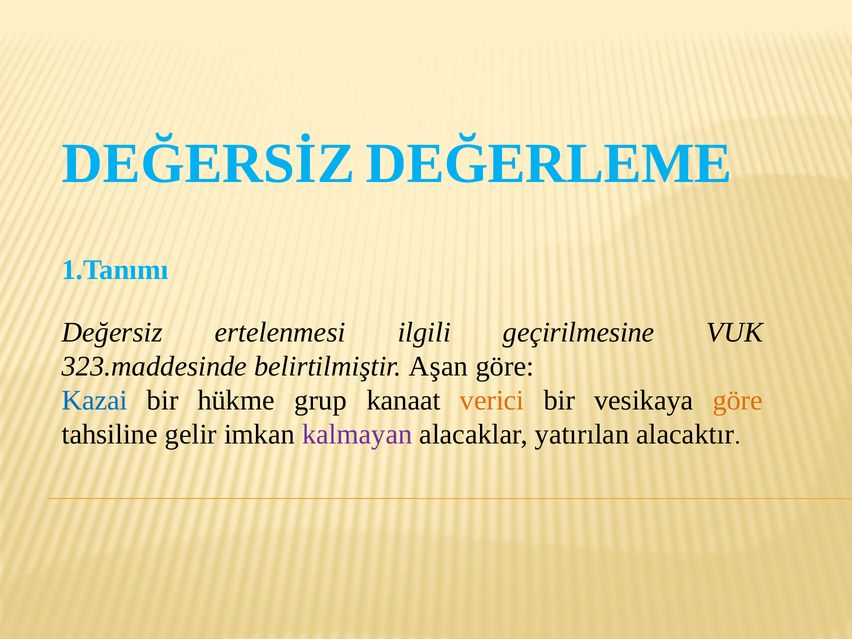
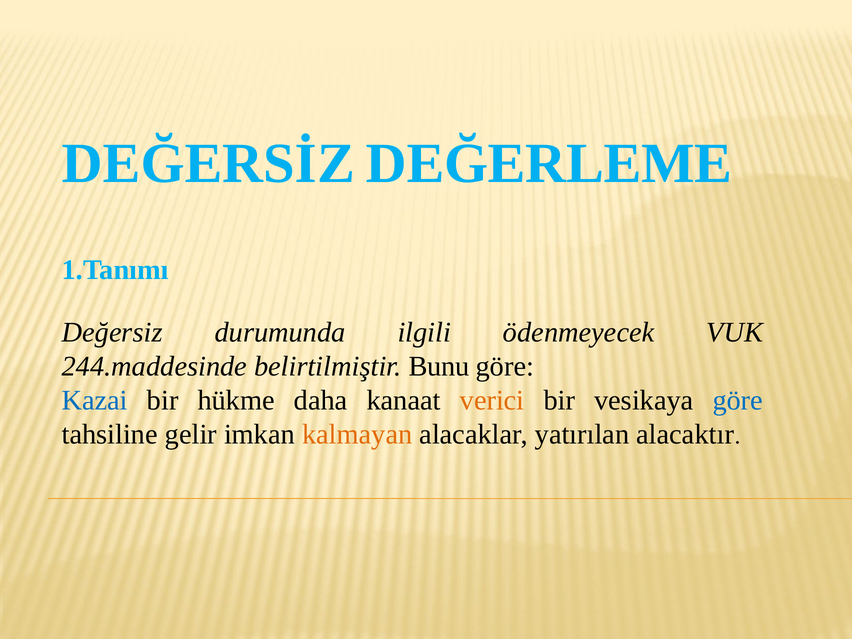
ertelenmesi: ertelenmesi -> durumunda (280, 332)
geçirilmesine: geçirilmesine -> ödenmeyecek (579, 332)
323.maddesinde: 323.maddesinde -> 244.maddesinde (154, 366)
Aşan: Aşan -> Bunu (439, 366)
grup: grup -> daha (321, 400)
göre colour: orange -> blue (738, 400)
kalmayan colour: purple -> orange (357, 434)
